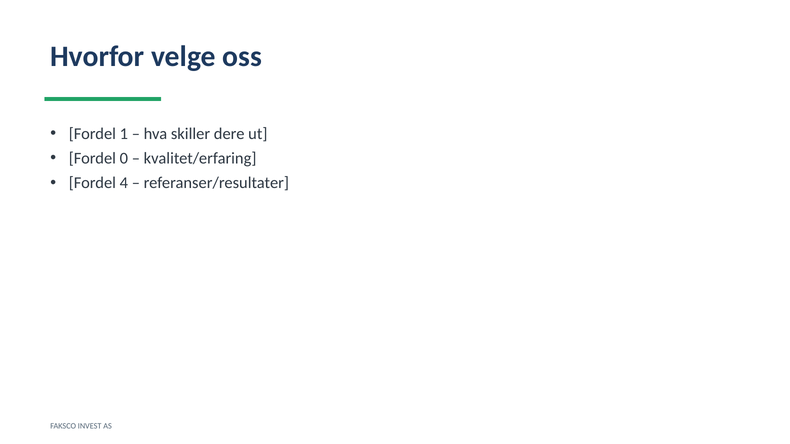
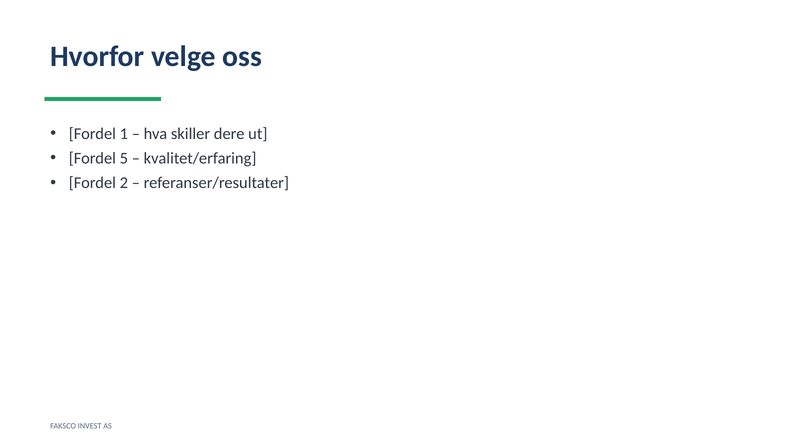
0: 0 -> 5 (124, 159)
4: 4 -> 2 (124, 183)
